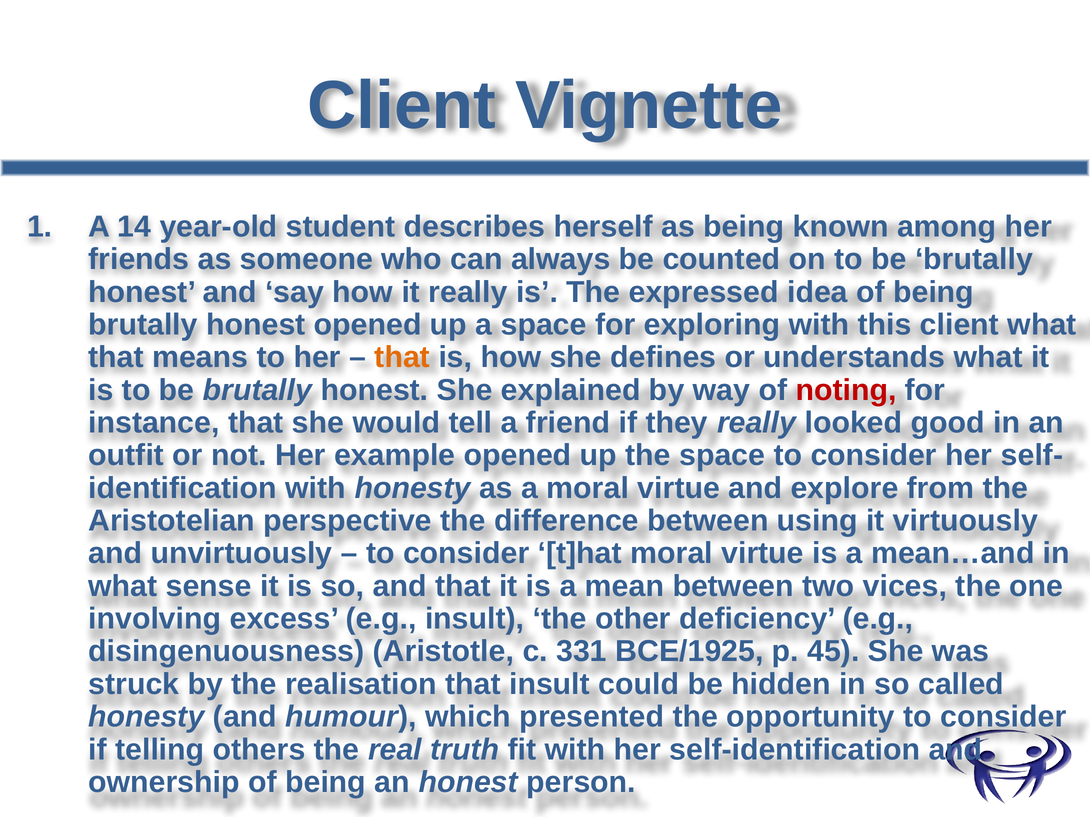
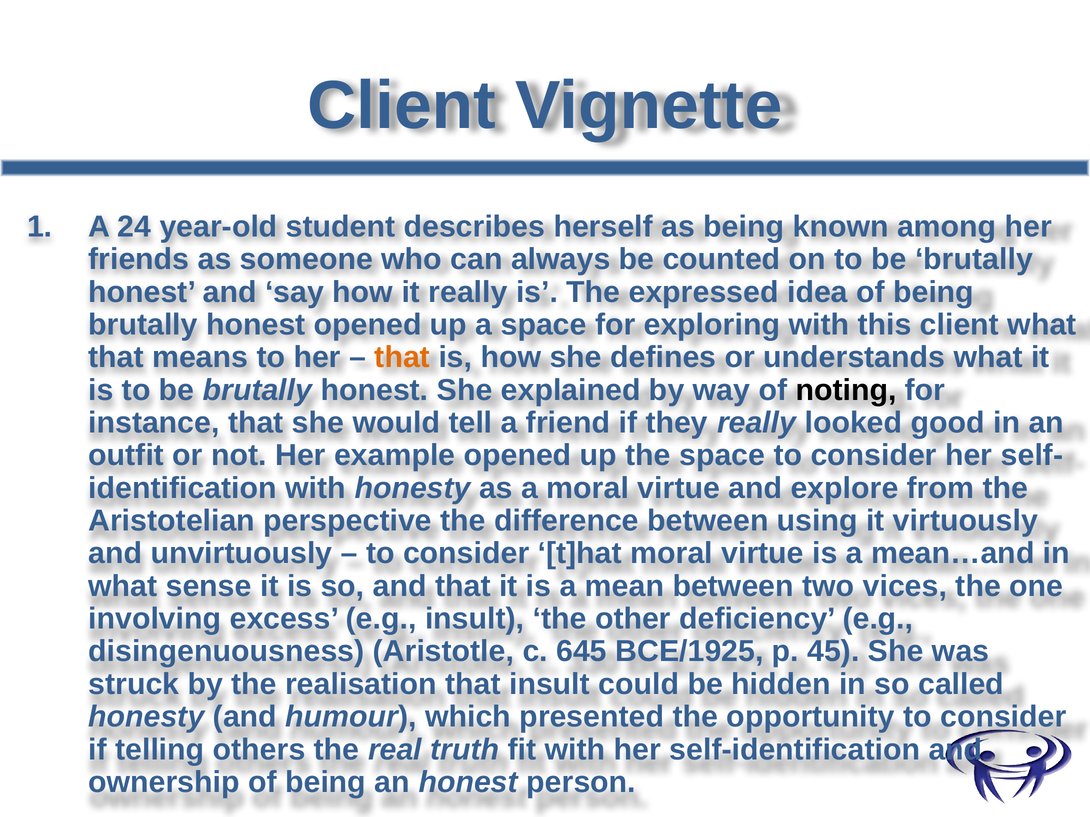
14: 14 -> 24 (134, 227)
noting colour: red -> black (846, 390)
331: 331 -> 645 (582, 652)
